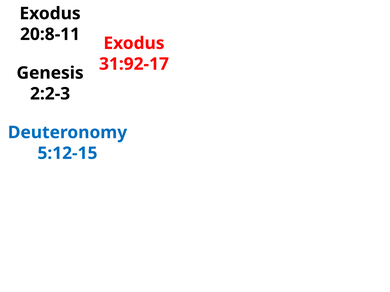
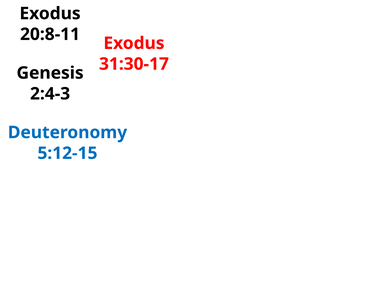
31:92-17: 31:92-17 -> 31:30-17 (134, 64)
2:2-3: 2:2-3 -> 2:4-3 (50, 94)
